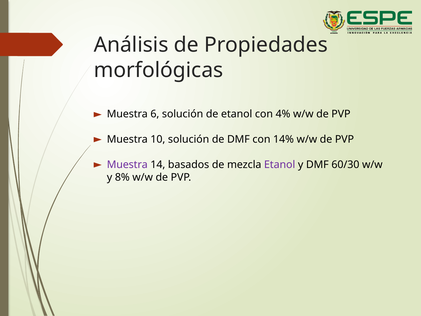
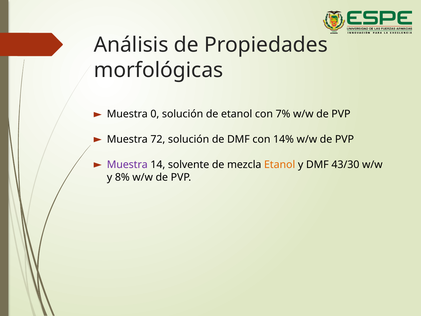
6: 6 -> 0 (155, 114)
4%: 4% -> 7% (283, 114)
10: 10 -> 72 (158, 139)
basados: basados -> solvente (189, 164)
Etanol colour: purple -> orange (280, 164)
60/30: 60/30 -> 43/30 (345, 164)
